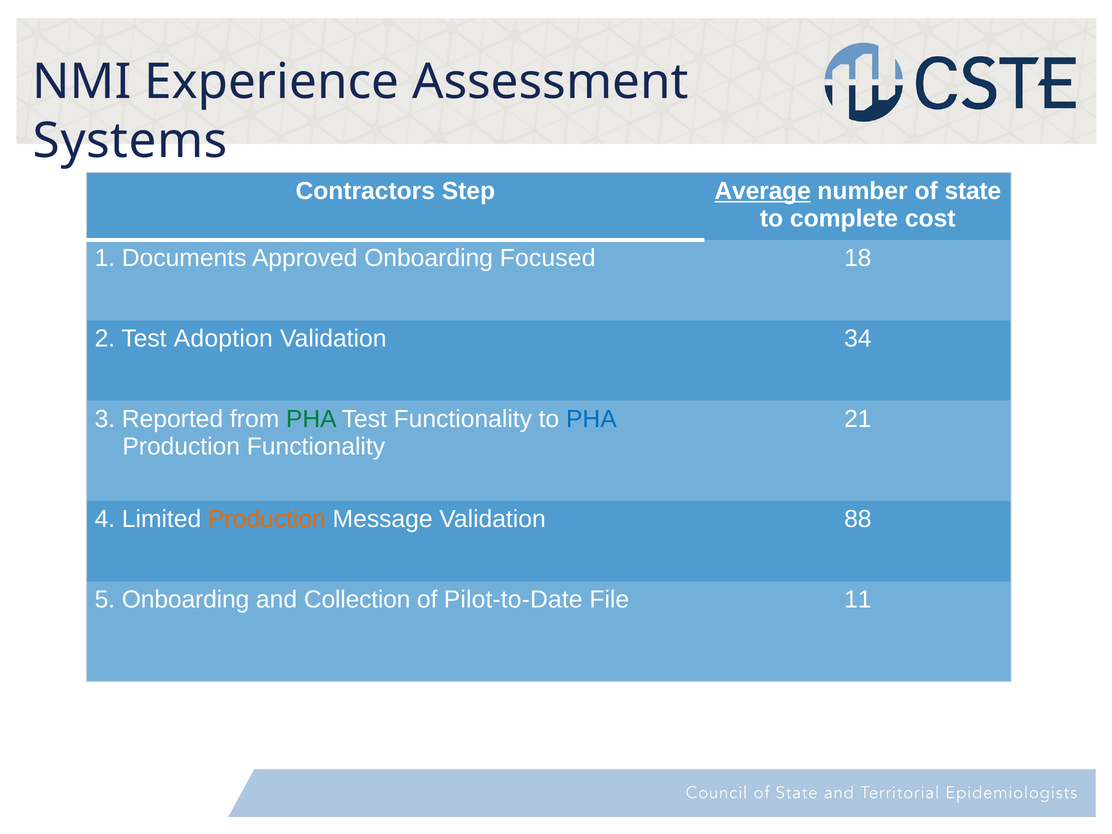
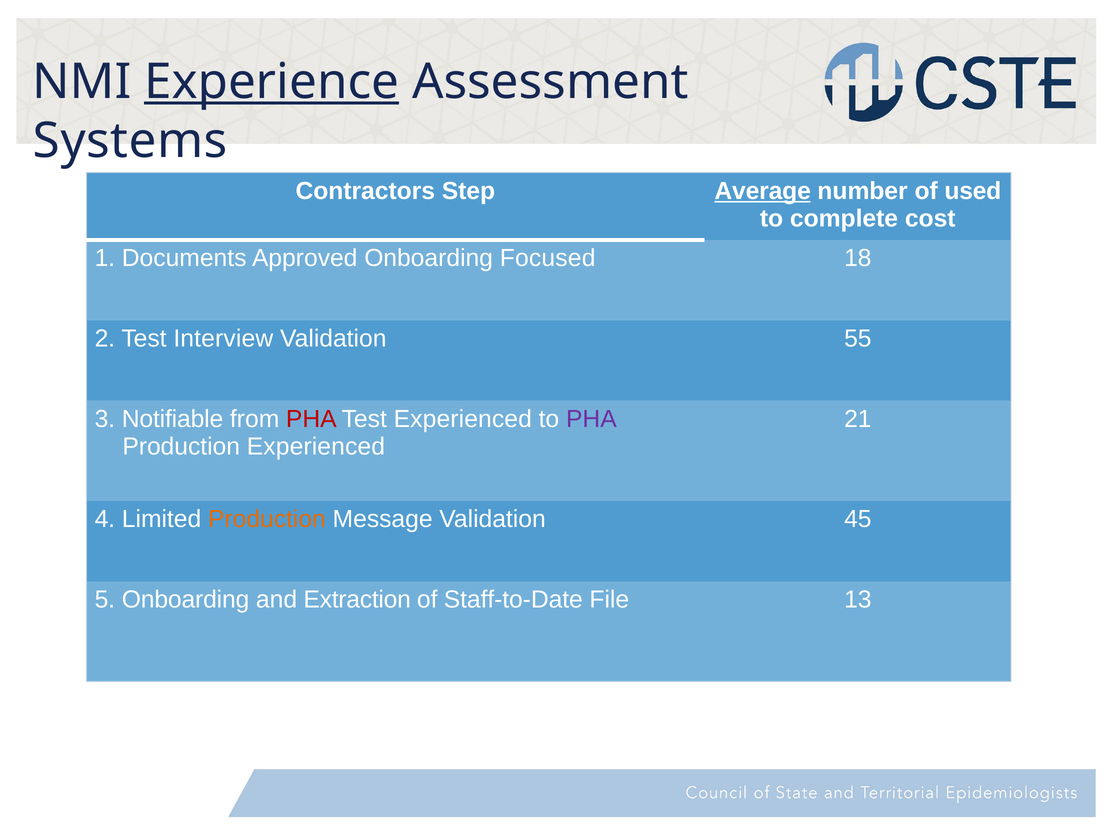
Experience underline: none -> present (272, 82)
state: state -> used (973, 191)
Adoption: Adoption -> Interview (223, 339)
34: 34 -> 55 (858, 339)
Reported: Reported -> Notifiable (173, 419)
PHA colour: green -> red (311, 419)
Test Functionality: Functionality -> Experienced (463, 419)
PHA colour: blue -> purple (591, 419)
Production Functionality: Functionality -> Experienced (316, 446)
88: 88 -> 45 (858, 519)
Collection: Collection -> Extraction (357, 600)
Pilot-to-Date: Pilot-to-Date -> Staff-to-Date (513, 600)
11: 11 -> 13 (858, 600)
